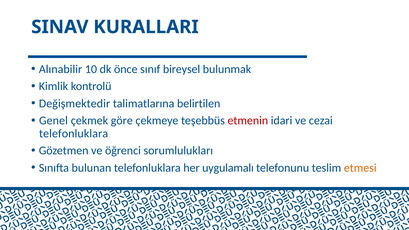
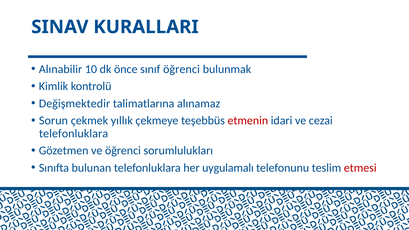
sınıf bireysel: bireysel -> öğrenci (181, 69)
belirtilen: belirtilen -> alınamaz (199, 103)
Genel: Genel -> Sorun (53, 121)
göre: göre -> yıllık (122, 121)
etmesi colour: orange -> red (360, 168)
